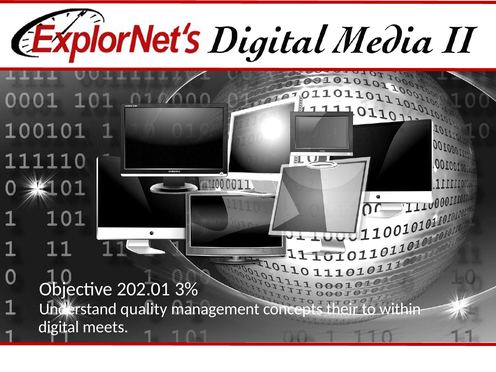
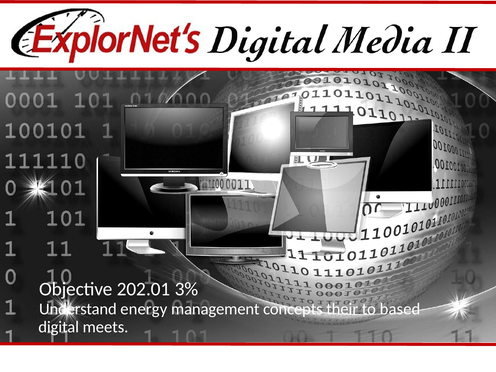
quality: quality -> energy (144, 309)
within: within -> based (400, 309)
